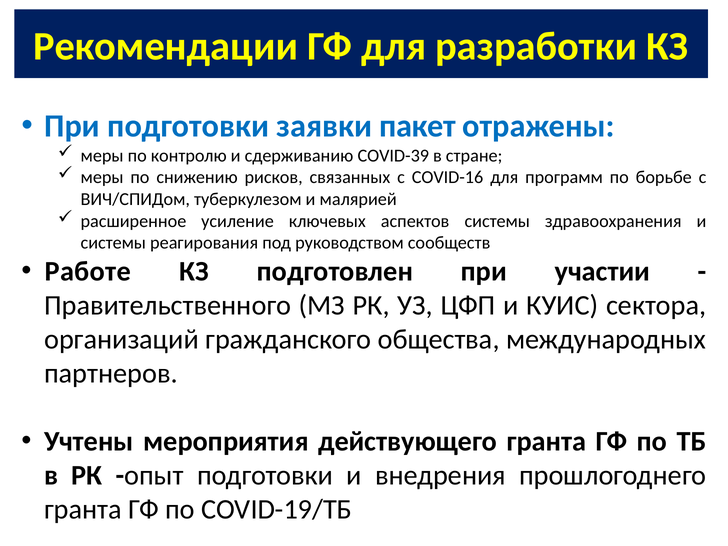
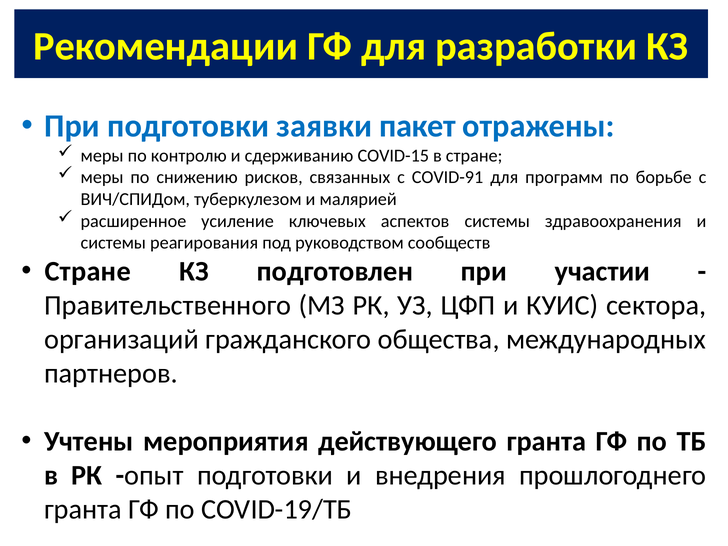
COVID-39: COVID-39 -> COVID-15 (393, 156)
COVID-16: COVID-16 -> COVID-91 (447, 177)
Работе: Работе -> Стране (88, 272)
